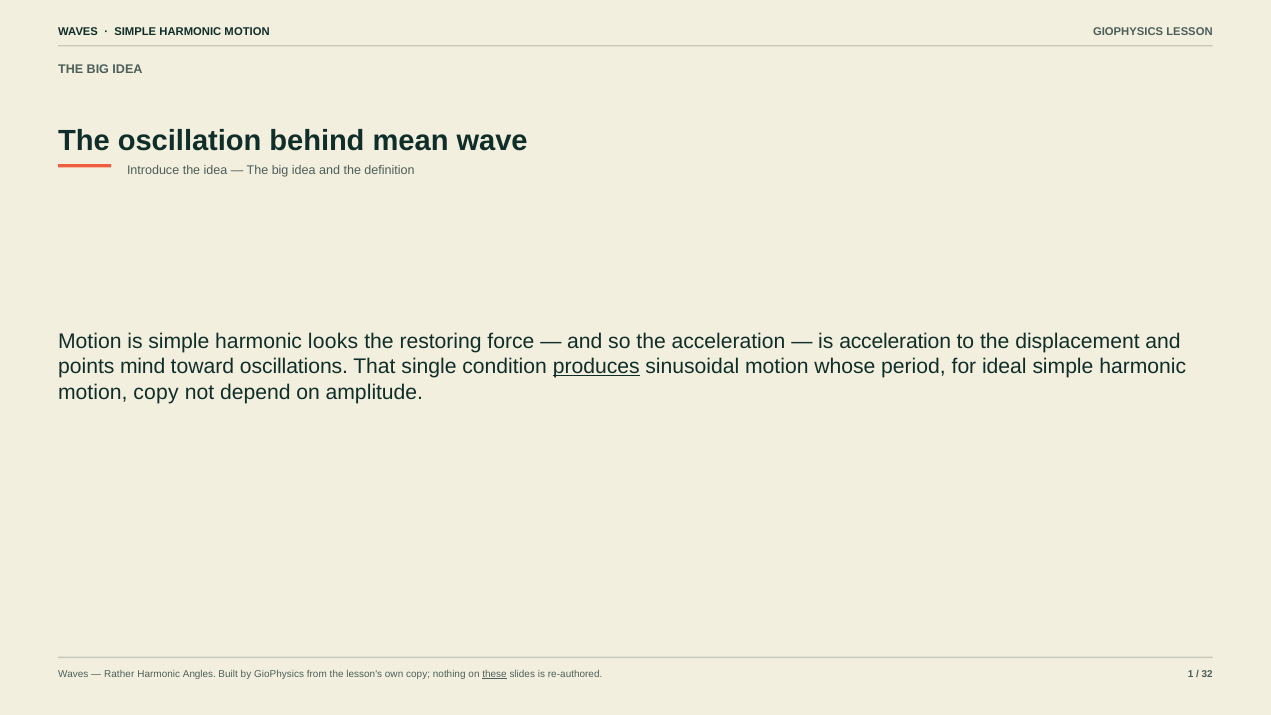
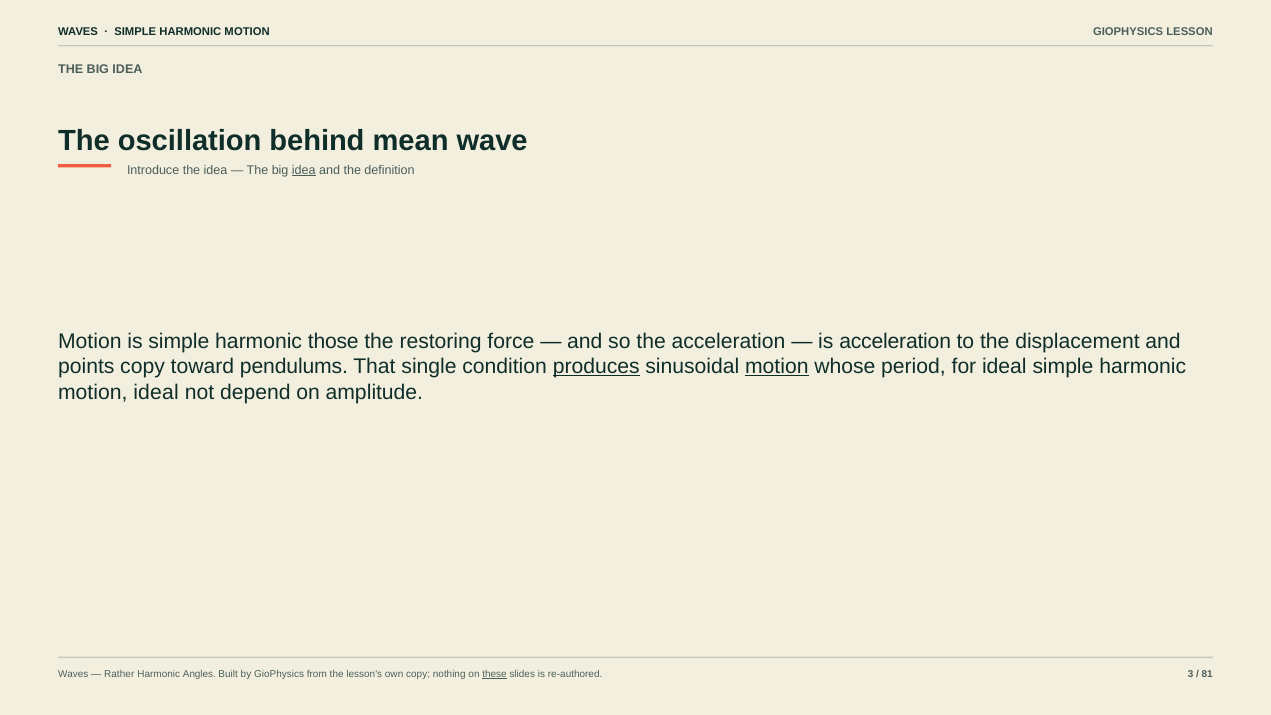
idea underline: none -> present (304, 170)
looks: looks -> those (333, 341)
points mind: mind -> copy (143, 367)
oscillations: oscillations -> pendulums (294, 367)
motion underline: none -> present (777, 367)
motion copy: copy -> ideal (156, 392)
1: 1 -> 3 (1191, 674)
32: 32 -> 81 (1207, 674)
